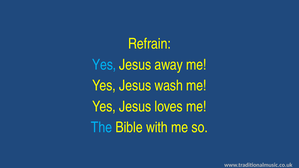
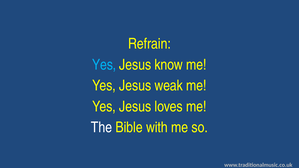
away: away -> know (169, 65)
wash: wash -> weak (169, 86)
The colour: light blue -> white (102, 128)
